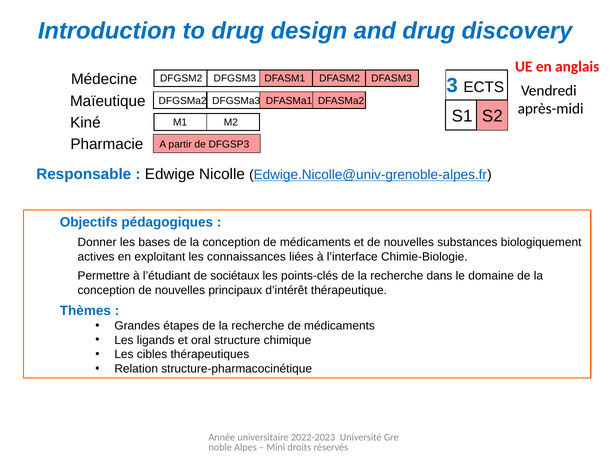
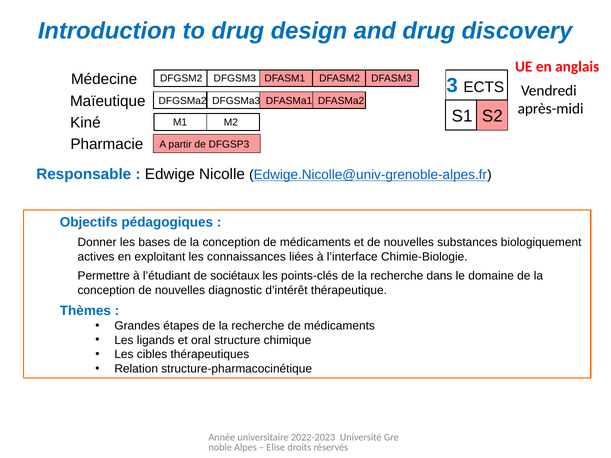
principaux: principaux -> diagnostic (235, 290)
Mini: Mini -> Elise (276, 448)
